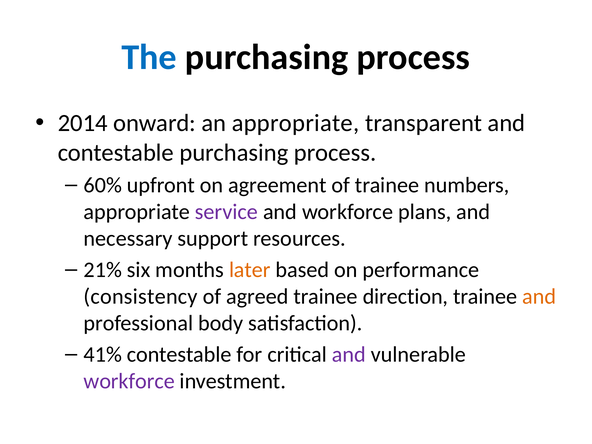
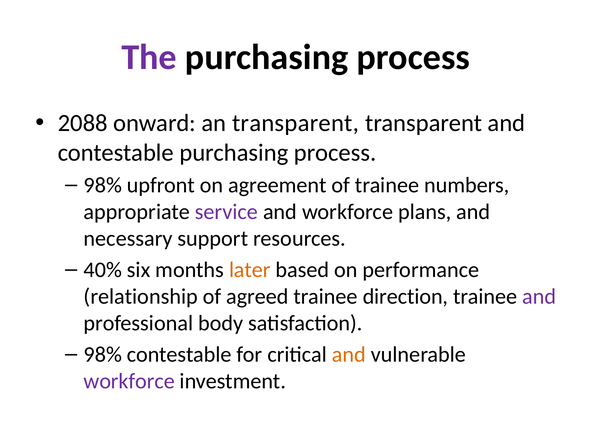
The colour: blue -> purple (149, 57)
2014: 2014 -> 2088 (83, 123)
an appropriate: appropriate -> transparent (295, 123)
60%: 60% -> 98% (103, 185)
21%: 21% -> 40% (103, 270)
consistency: consistency -> relationship (141, 297)
and colour: orange -> purple (539, 297)
41%: 41% -> 98% (103, 354)
and colour: purple -> orange (349, 354)
